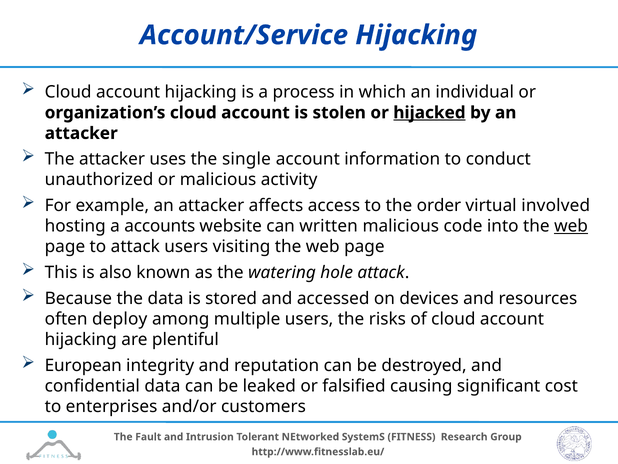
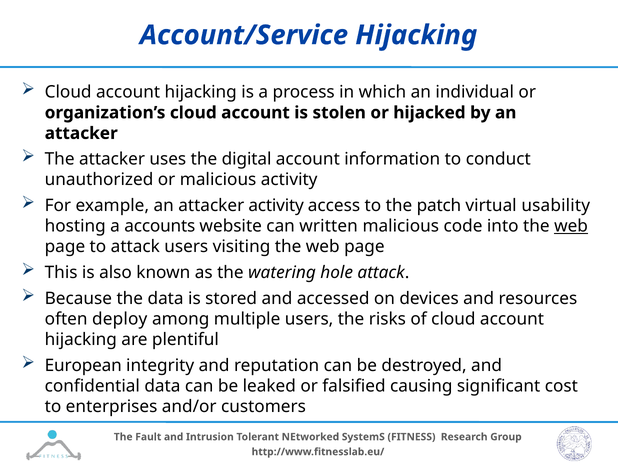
hijacked underline: present -> none (429, 113)
single: single -> digital (247, 159)
attacker affects: affects -> activity (276, 205)
order: order -> patch (439, 205)
involved: involved -> usability (556, 205)
